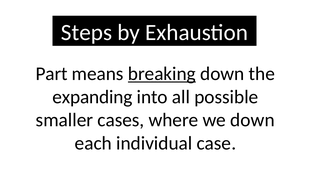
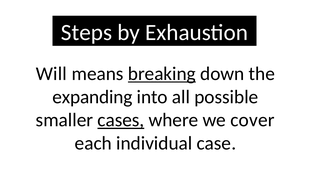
Part: Part -> Will (51, 74)
cases underline: none -> present (121, 120)
we down: down -> cover (252, 120)
